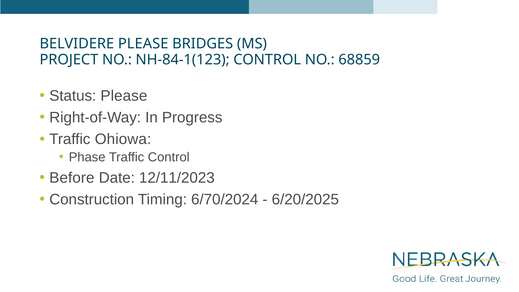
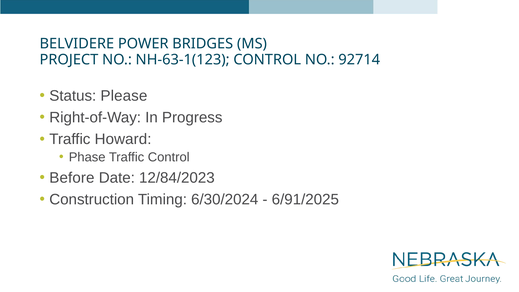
BELVIDERE PLEASE: PLEASE -> POWER (143, 44)
NH-84-1(123: NH-84-1(123 -> NH-63-1(123 (183, 60)
68859: 68859 -> 92714 (359, 60)
Ohiowa: Ohiowa -> Howard (123, 139)
12/11/2023: 12/11/2023 -> 12/84/2023 (177, 178)
6/70/2024: 6/70/2024 -> 6/30/2024 (225, 199)
6/20/2025: 6/20/2025 -> 6/91/2025 (305, 199)
